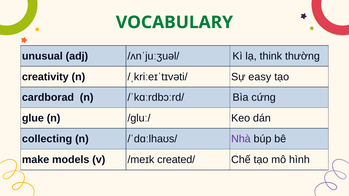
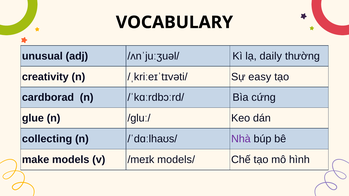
VOCABULARY colour: green -> black (174, 22)
think: think -> daily (271, 56)
created/: created/ -> models/ (176, 160)
